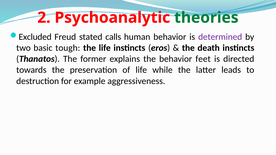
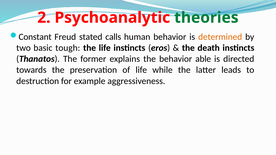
Excluded: Excluded -> Constant (35, 37)
determined colour: purple -> orange (220, 37)
feet: feet -> able (203, 59)
